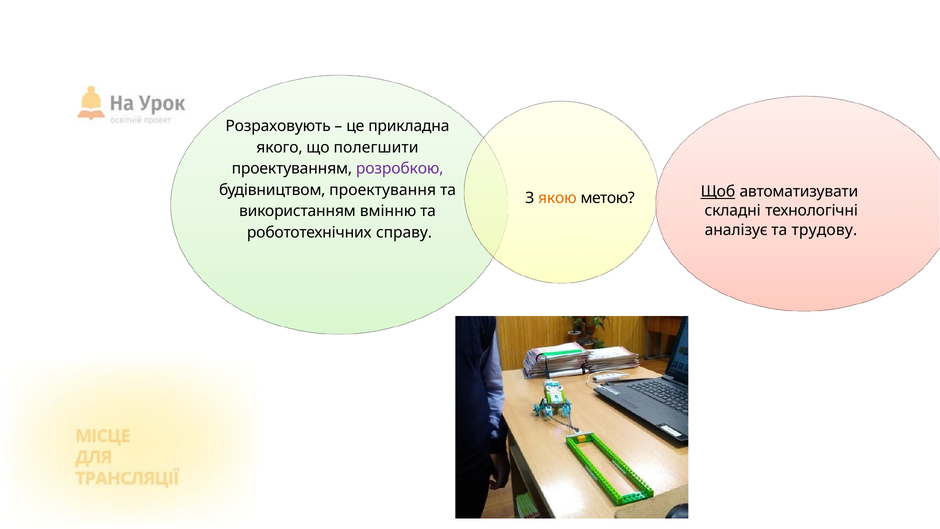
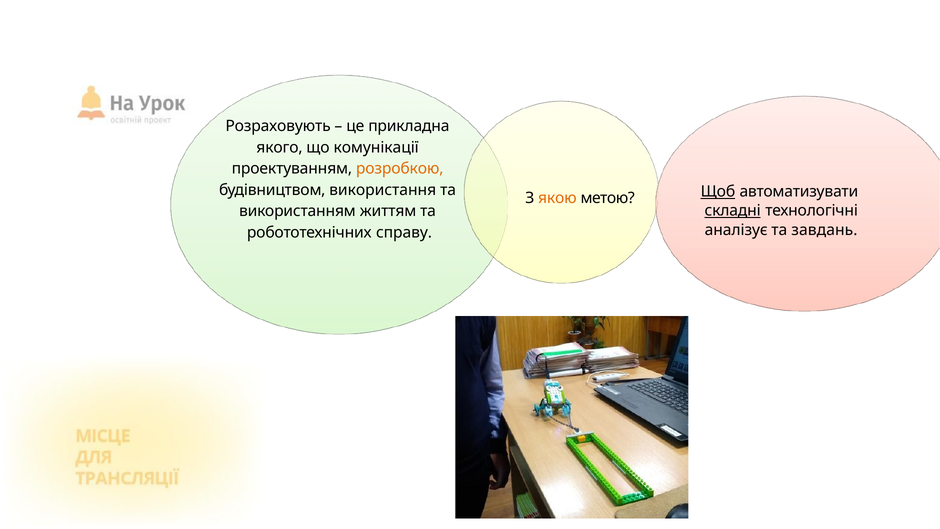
полегшити: полегшити -> комунікації (376, 147)
розробкою colour: purple -> orange (400, 169)
проектування: проектування -> використання (383, 190)
складні underline: none -> present (733, 211)
вмінню: вмінню -> життям (388, 211)
трудову: трудову -> завдань (824, 230)
